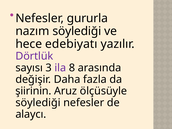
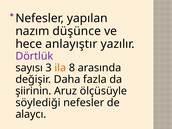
gururla: gururla -> yapılan (87, 18)
nazım söylediği: söylediği -> düşünce (77, 31)
edebiyatı: edebiyatı -> anlayıştır (71, 44)
ila colour: purple -> orange (60, 68)
